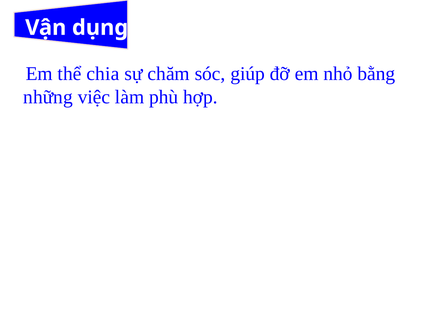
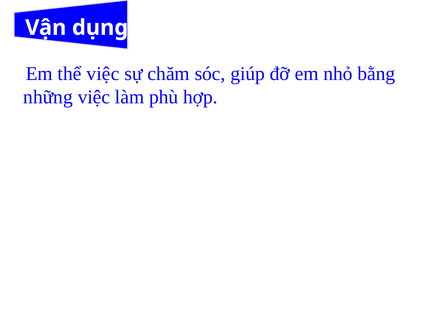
thể chia: chia -> việc (103, 74)
